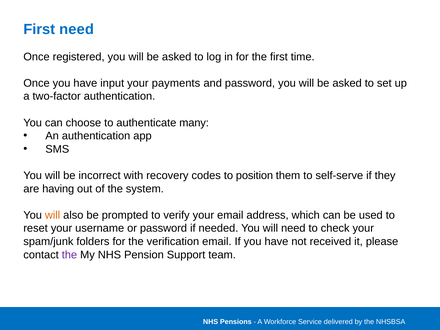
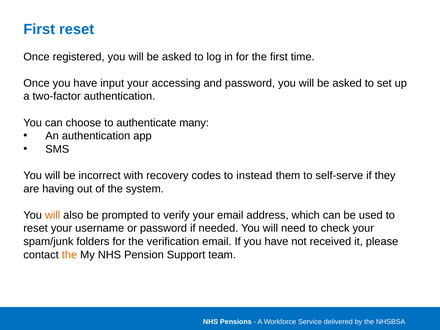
First need: need -> reset (77, 29)
payments: payments -> accessing (176, 83)
position: position -> instead (254, 176)
the colour: purple -> orange (69, 255)
